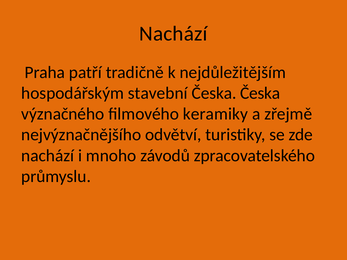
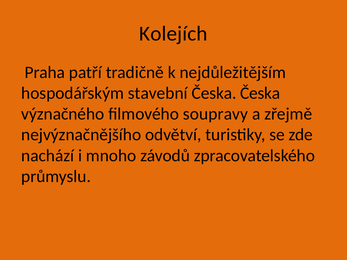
Nachází: Nachází -> Kolejích (173, 34)
keramiky: keramiky -> soupravy (215, 114)
